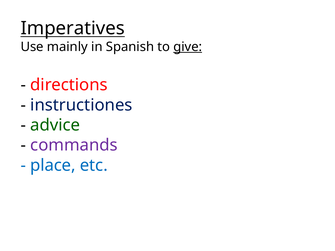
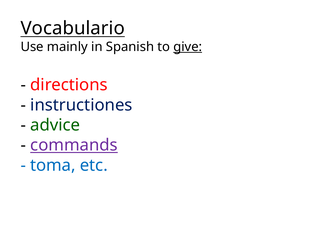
Imperatives: Imperatives -> Vocabulario (73, 28)
commands underline: none -> present (74, 145)
place: place -> toma (53, 165)
